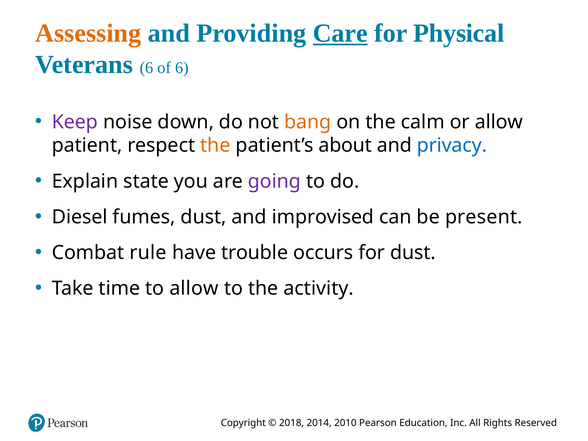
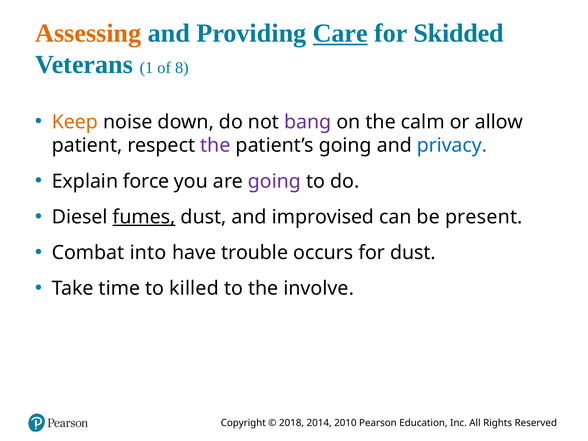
Physical: Physical -> Skidded (459, 33)
Veterans 6: 6 -> 1 (146, 68)
of 6: 6 -> 8 (182, 68)
Keep colour: purple -> orange (75, 122)
bang colour: orange -> purple (308, 122)
the colour: orange -> purple (215, 145)
patient’s about: about -> going (345, 145)
state: state -> force (146, 181)
fumes underline: none -> present (144, 217)
rule: rule -> into (148, 253)
to allow: allow -> killed (194, 289)
activity: activity -> involve (319, 289)
